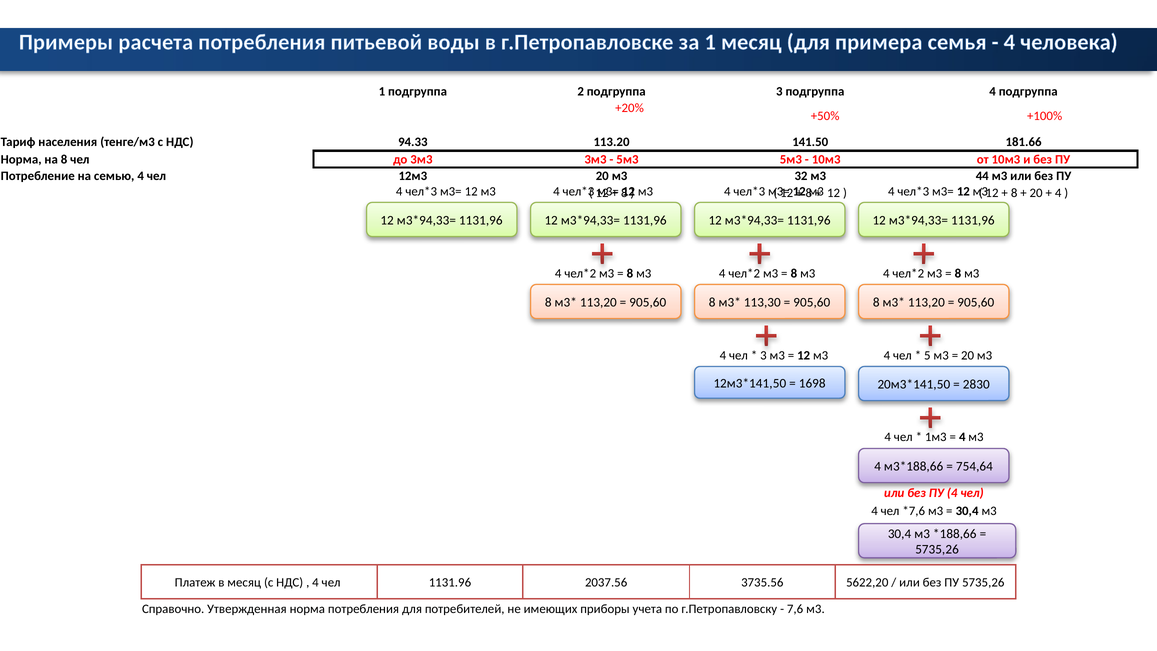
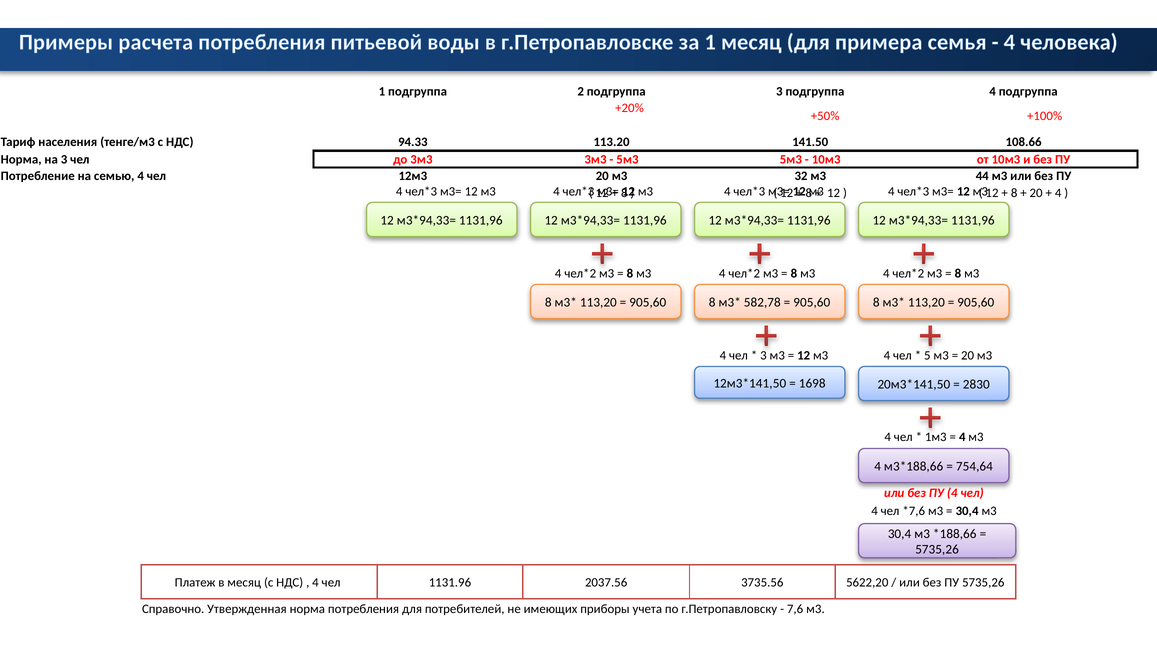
181.66: 181.66 -> 108.66 (1024, 142)
на 8: 8 -> 3 (64, 160)
113,30: 113,30 -> 582,78 (762, 302)
